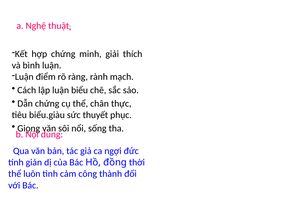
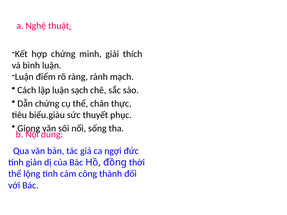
biểu: biểu -> sạch (80, 90)
luôn: luôn -> lộng (32, 174)
